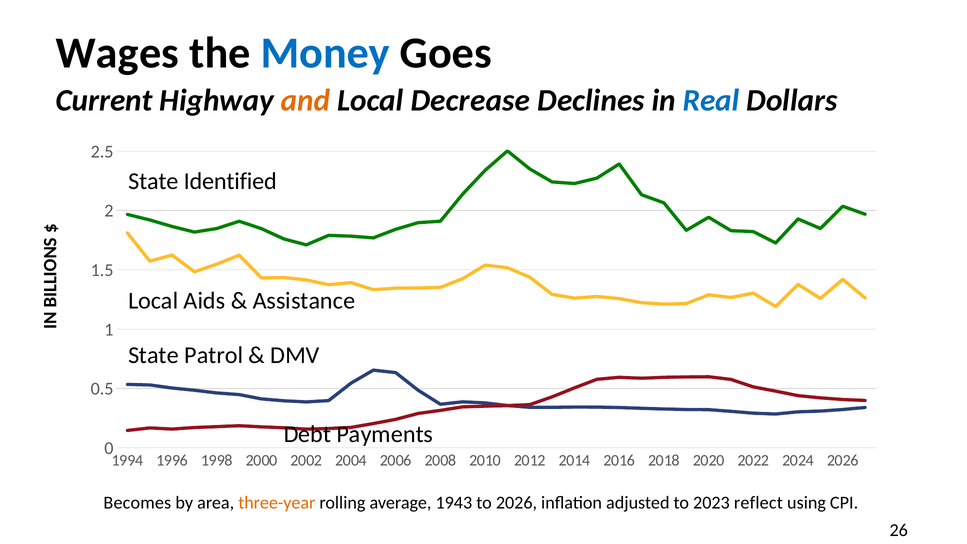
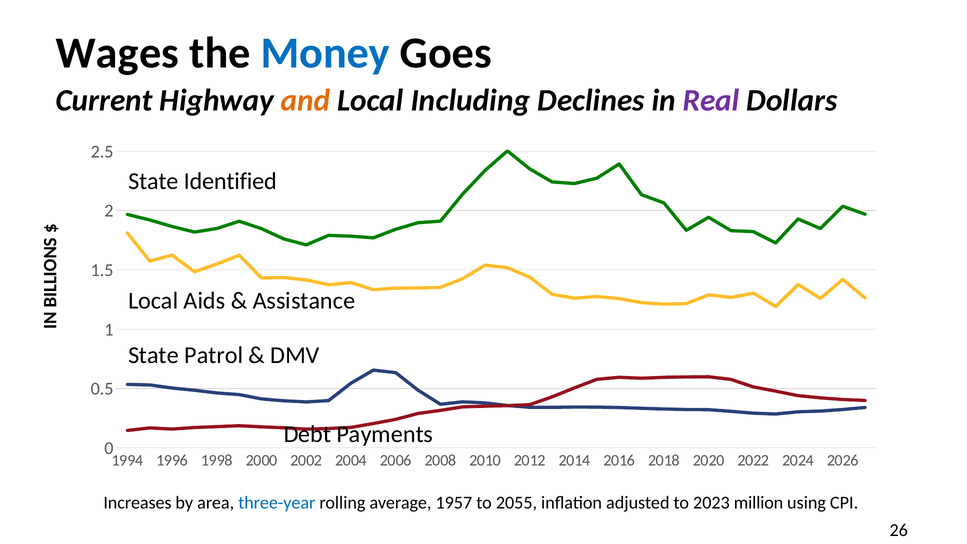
Decrease: Decrease -> Including (470, 100)
Real colour: blue -> purple (711, 100)
Becomes: Becomes -> Increases (137, 503)
three-year colour: orange -> blue (277, 503)
1943: 1943 -> 1957 (454, 503)
to 2026: 2026 -> 2055 (516, 503)
reflect: reflect -> million (759, 503)
